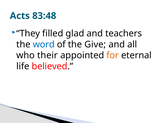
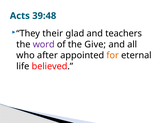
83:48: 83:48 -> 39:48 (44, 16)
filled: filled -> their (53, 33)
word colour: blue -> purple (44, 44)
their: their -> after (47, 55)
